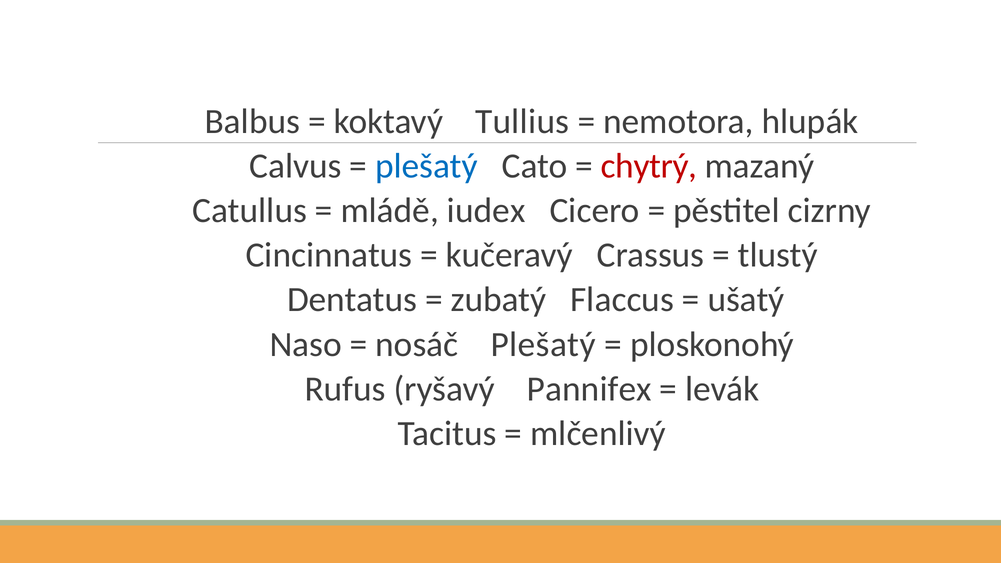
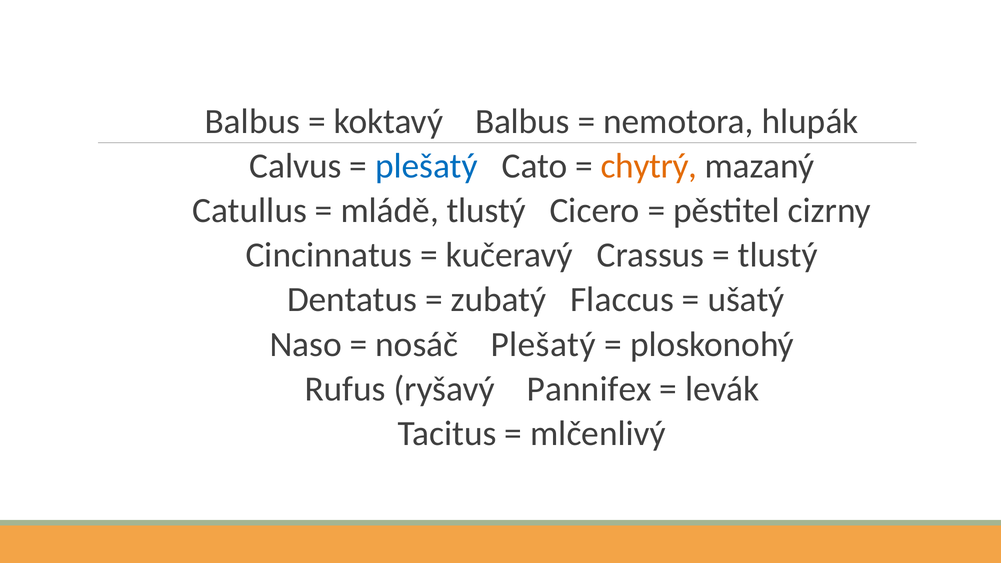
koktavý Tullius: Tullius -> Balbus (522, 122)
chytrý colour: red -> orange (649, 166)
mládě iudex: iudex -> tlustý (486, 211)
